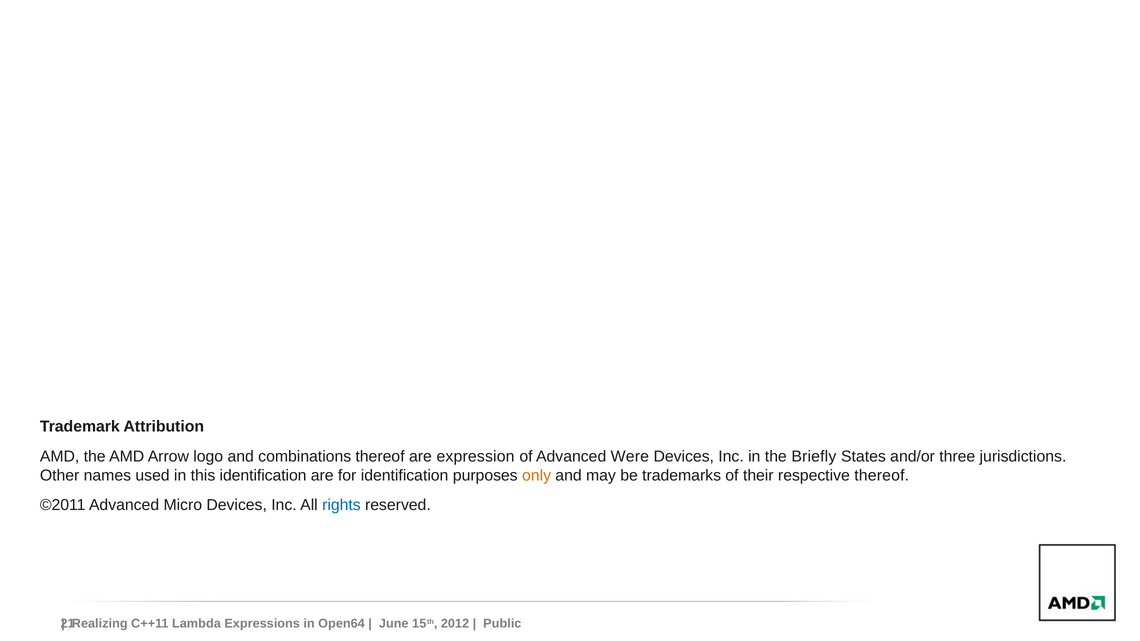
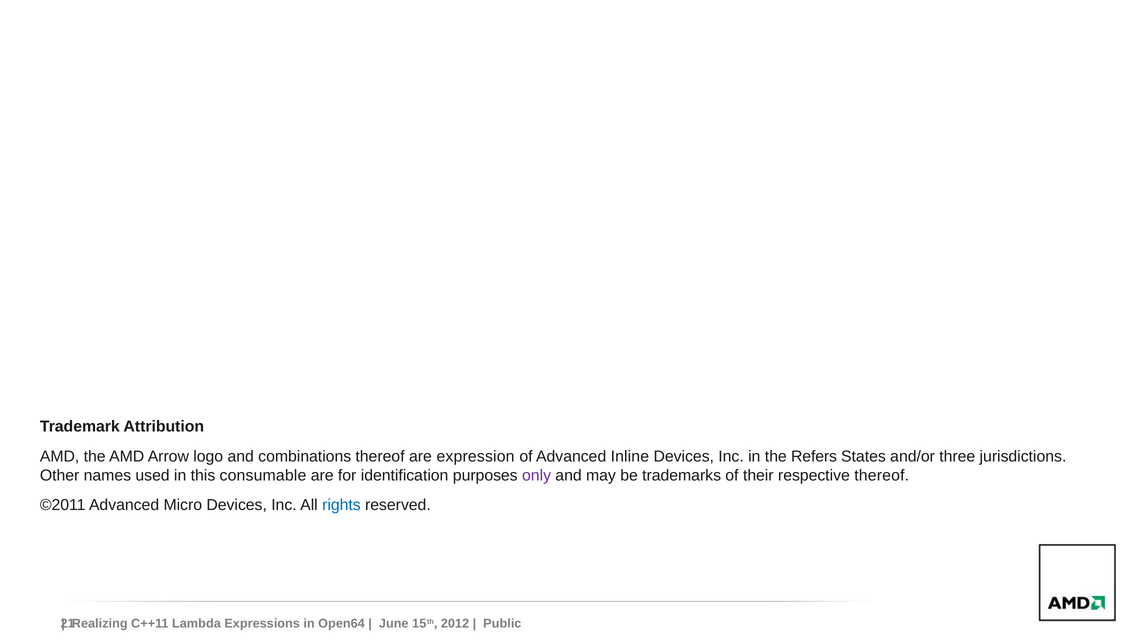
Were: Were -> Inline (630, 457)
Briefly: Briefly -> Refers (814, 457)
this identification: identification -> consumable (263, 476)
only colour: orange -> purple (537, 476)
